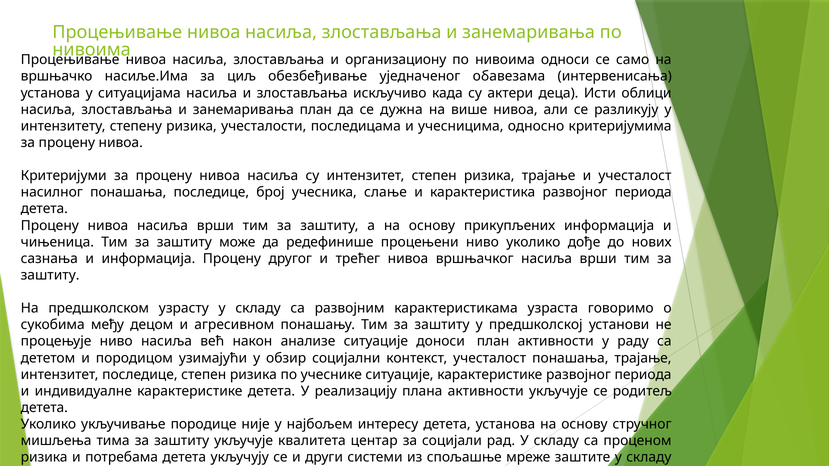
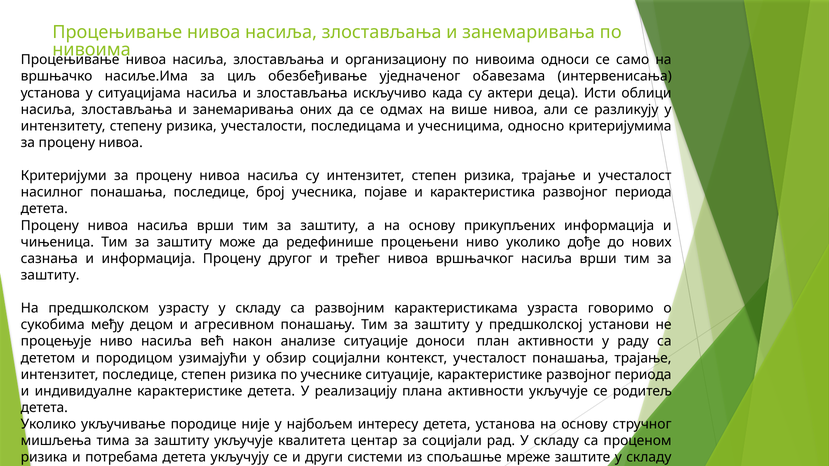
занемаривања план: план -> оних (316, 110)
дужна: дужна -> одмах (401, 110)
слање: слање -> појаве (386, 192)
